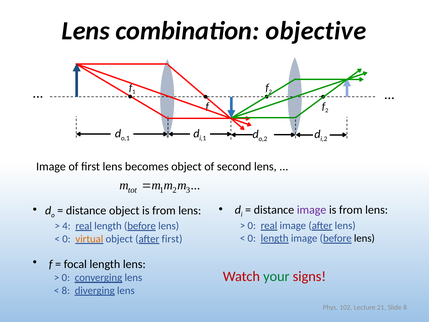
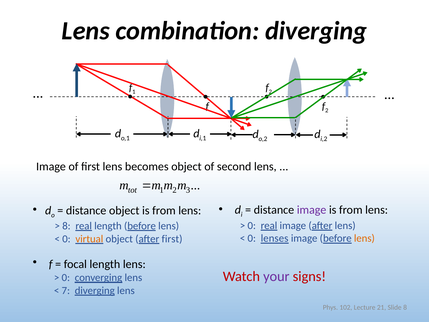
combination objective: objective -> diverging (316, 31)
4: 4 -> 8 (66, 226)
0 length: length -> lenses (275, 238)
lens colour: black -> orange (364, 238)
your colour: green -> purple (276, 276)
8: 8 -> 7 (66, 290)
